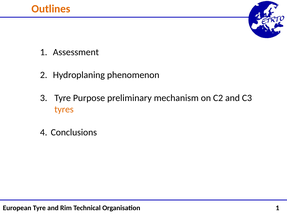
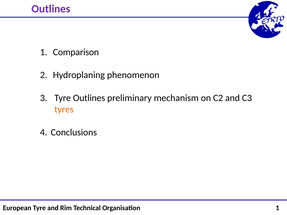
Outlines colour: orange -> purple (51, 9)
Assessment: Assessment -> Comparison (76, 52)
Tyre Purpose: Purpose -> Outlines (89, 98)
